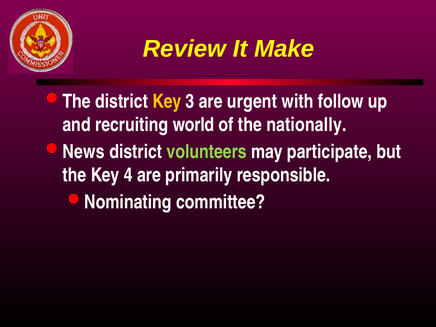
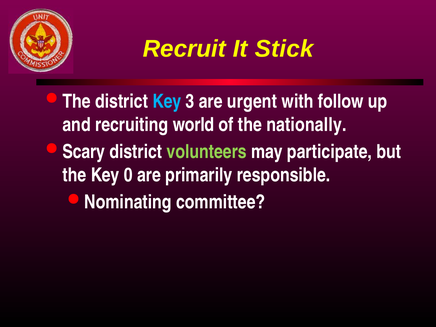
Review: Review -> Recruit (184, 49)
Make: Make -> Stick (284, 49)
Key colour: yellow -> light blue (167, 101)
News: News -> Scary (84, 152)
4: 4 -> 0 (128, 175)
